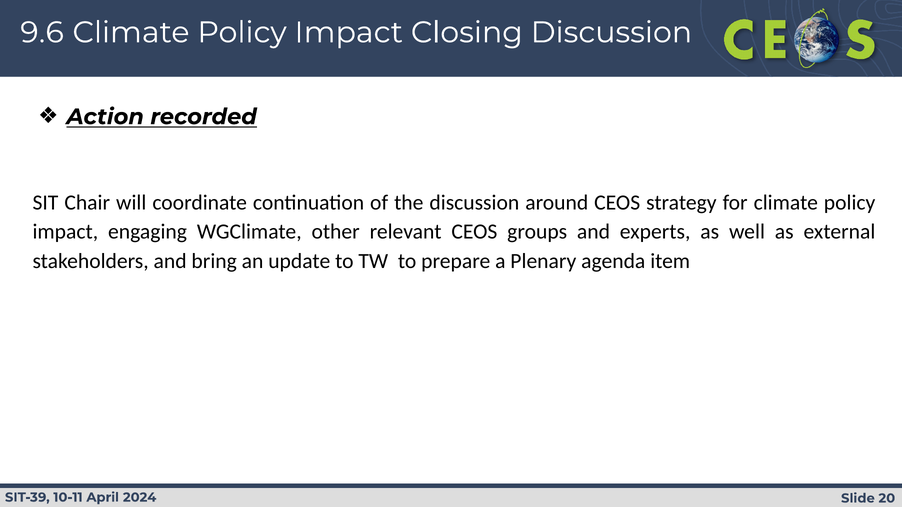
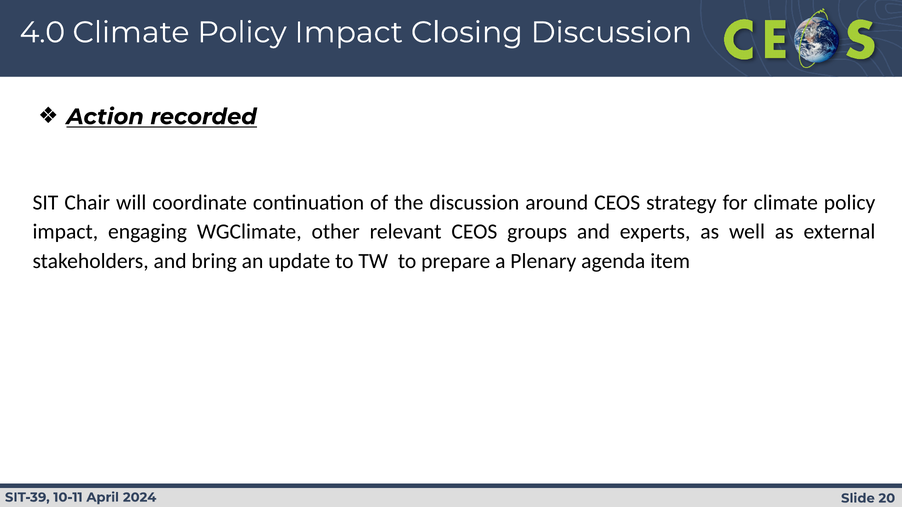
9.6: 9.6 -> 4.0 (42, 32)
